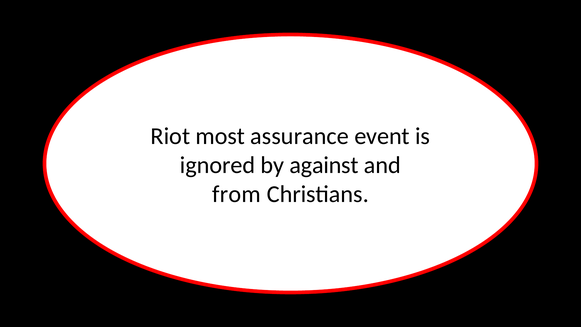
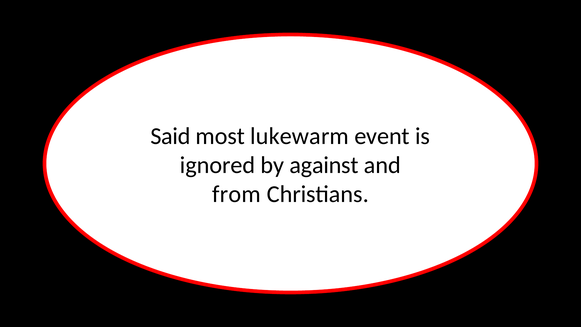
Riot: Riot -> Said (170, 136)
assurance: assurance -> lukewarm (300, 136)
